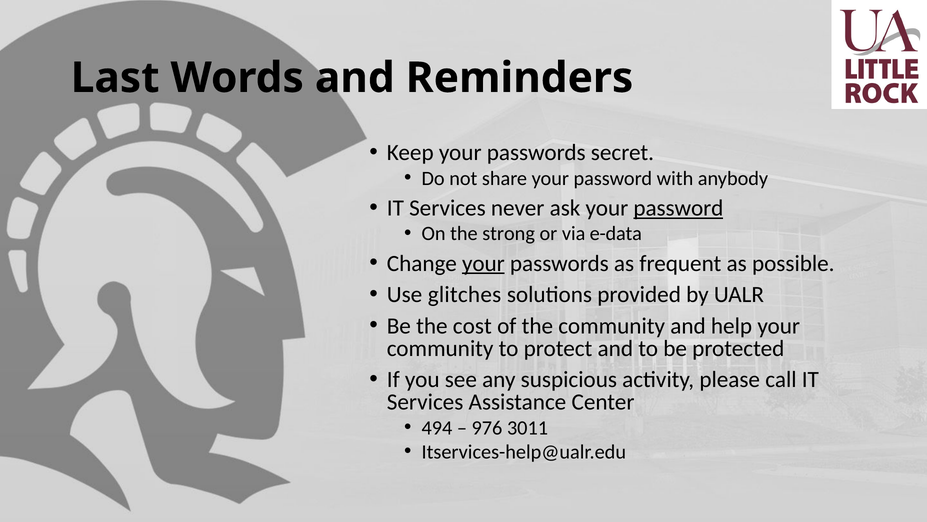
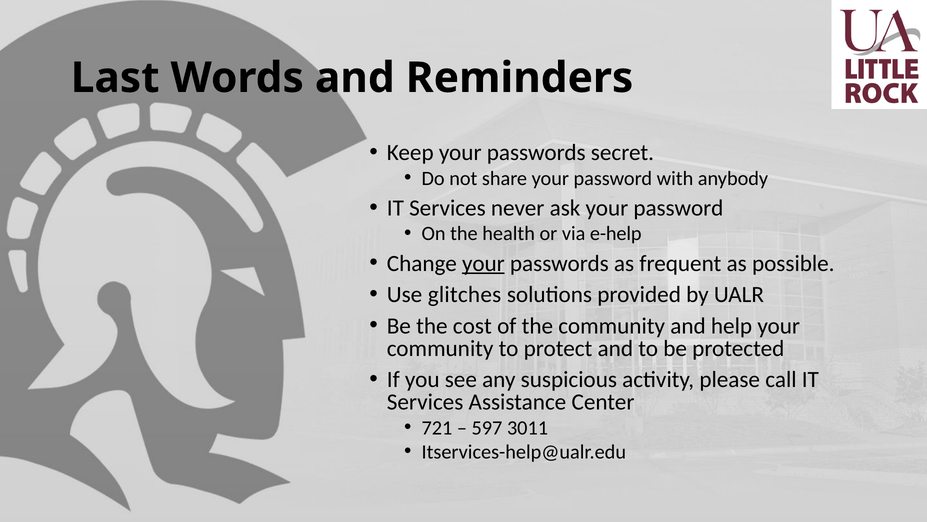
password underline: present -> none (678, 208)
strong: strong -> health (509, 233)
e-data: e-data -> e-help (616, 233)
494: 494 -> 721 (437, 427)
976: 976 -> 597 (487, 427)
